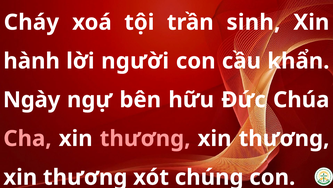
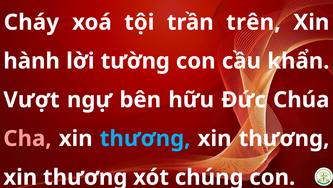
sinh: sinh -> trên (253, 22)
người: người -> tường (135, 61)
Ngày: Ngày -> Vượt (31, 100)
thương colour: pink -> light blue (145, 138)
